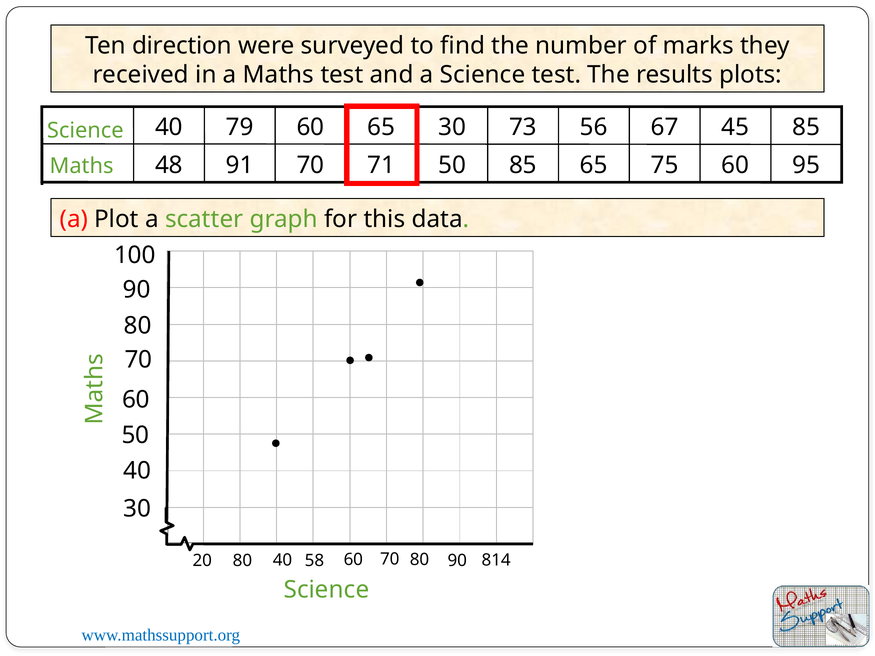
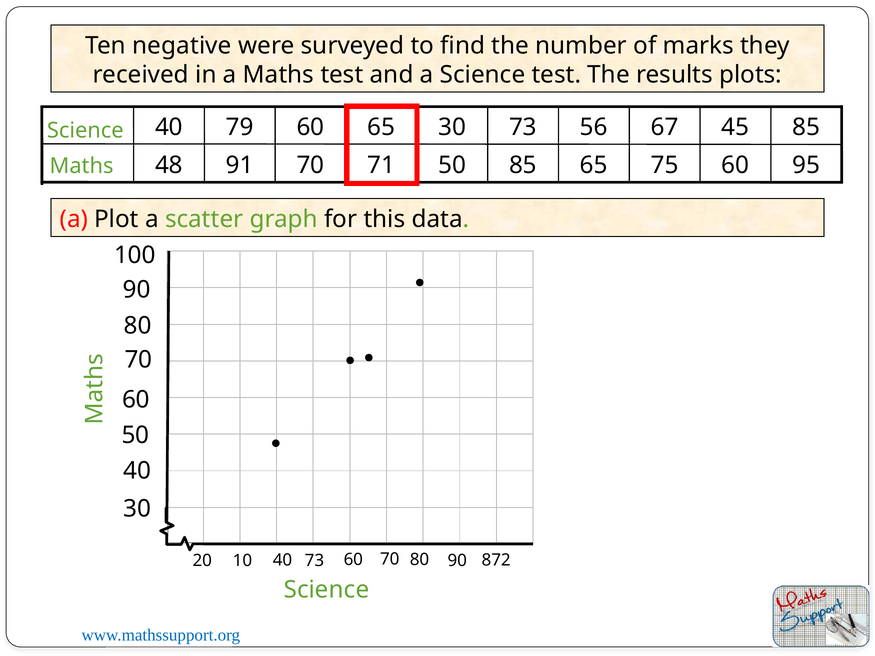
direction: direction -> negative (182, 46)
20 80: 80 -> 10 (242, 561)
40 58: 58 -> 73 (314, 561)
814: 814 -> 872 (496, 560)
